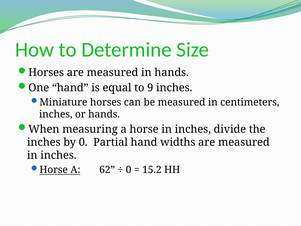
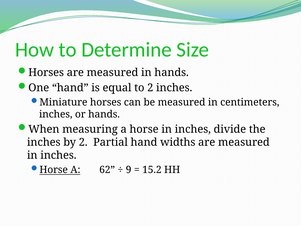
to 9: 9 -> 2 (150, 88)
by 0: 0 -> 2 (83, 142)
0: 0 -> 9 (129, 170)
